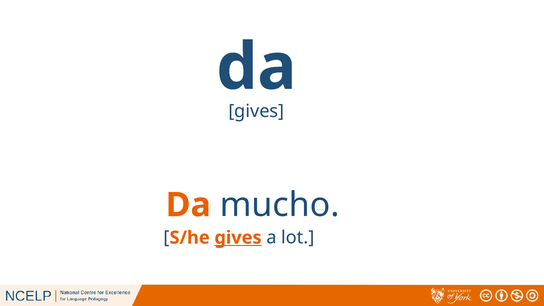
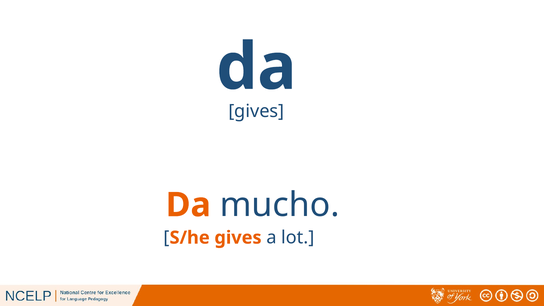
gives underline: present -> none (238, 238)
